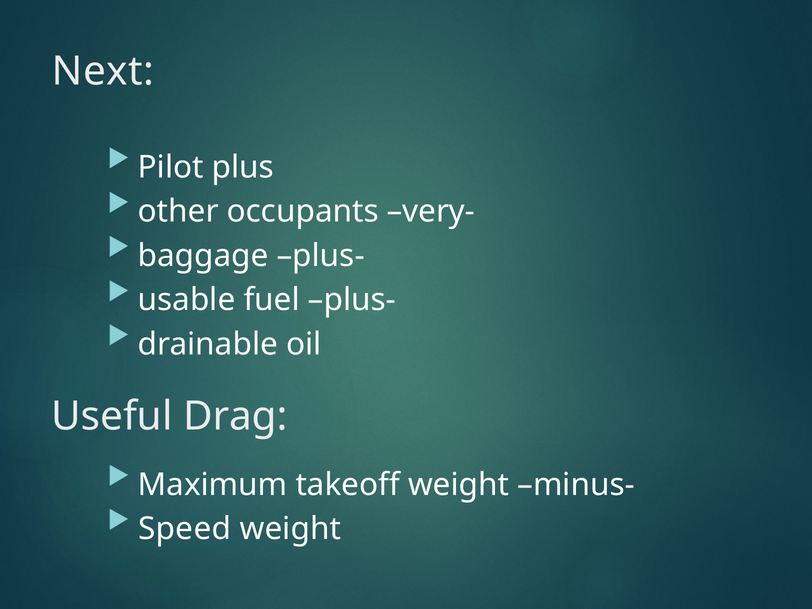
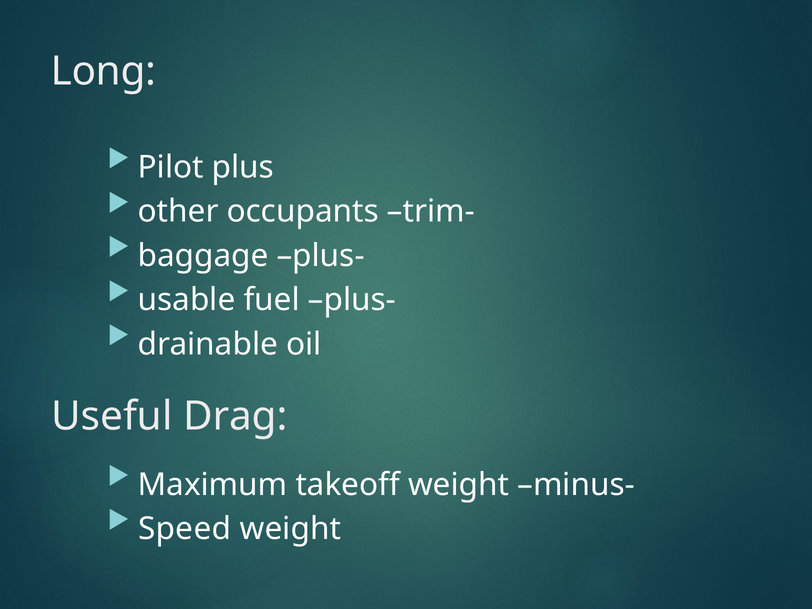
Next: Next -> Long (104, 71)
very-: very- -> trim- (431, 212)
